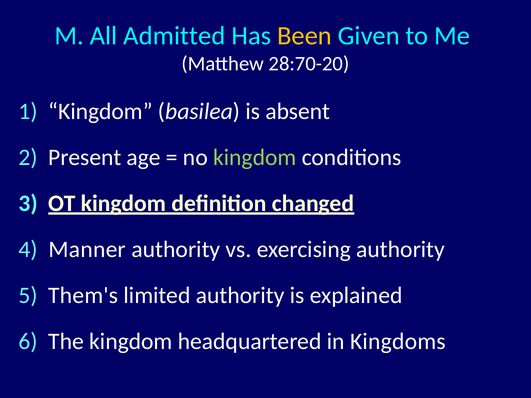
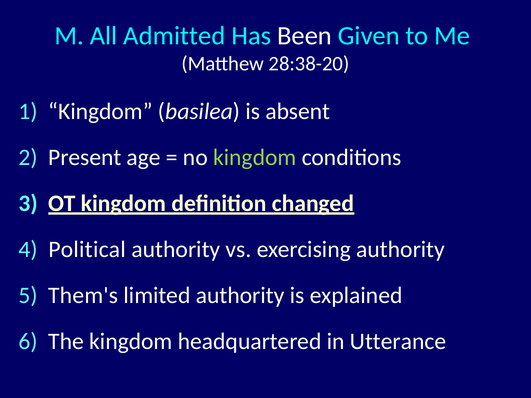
Been colour: yellow -> white (305, 36)
28:70-20: 28:70-20 -> 28:38-20 (309, 64)
Manner: Manner -> Political (87, 249)
Kingdoms: Kingdoms -> Utterance (398, 342)
